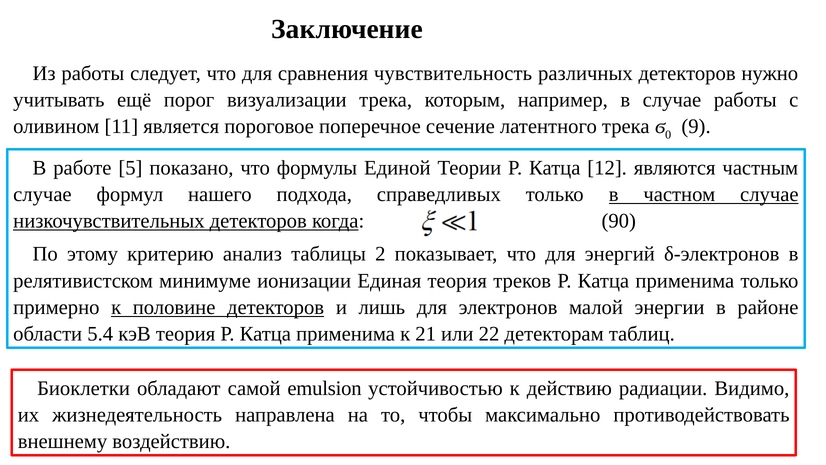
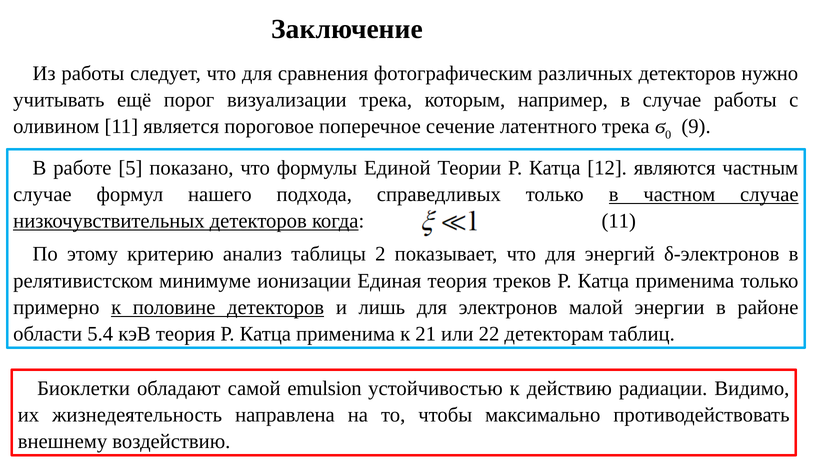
чувствительность: чувствительность -> фотографическим (453, 73)
когда 90: 90 -> 11 (619, 221)
